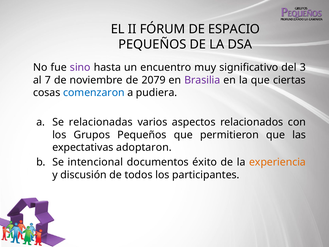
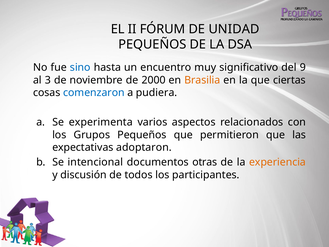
ESPACIO: ESPACIO -> UNIDAD (234, 29)
sino colour: purple -> blue (80, 67)
3: 3 -> 9 (303, 67)
7: 7 -> 3 (48, 80)
2079: 2079 -> 2000 (154, 80)
Brasilia colour: purple -> orange (202, 80)
relacionadas: relacionadas -> experimenta (101, 122)
éxito: éxito -> otras (205, 162)
